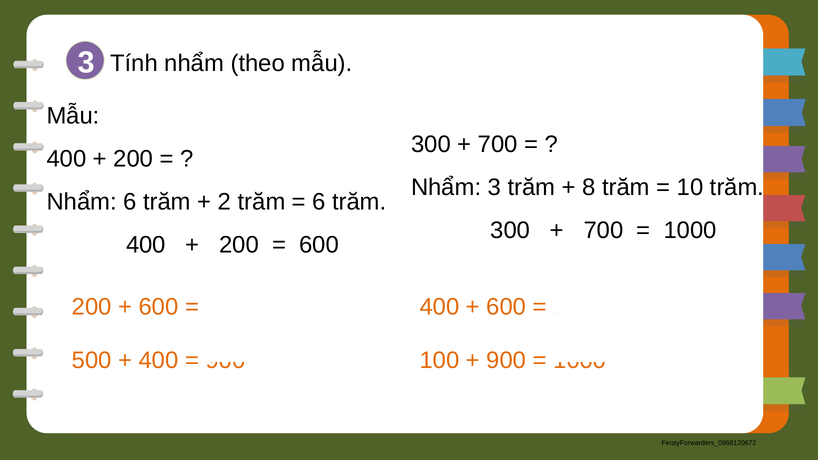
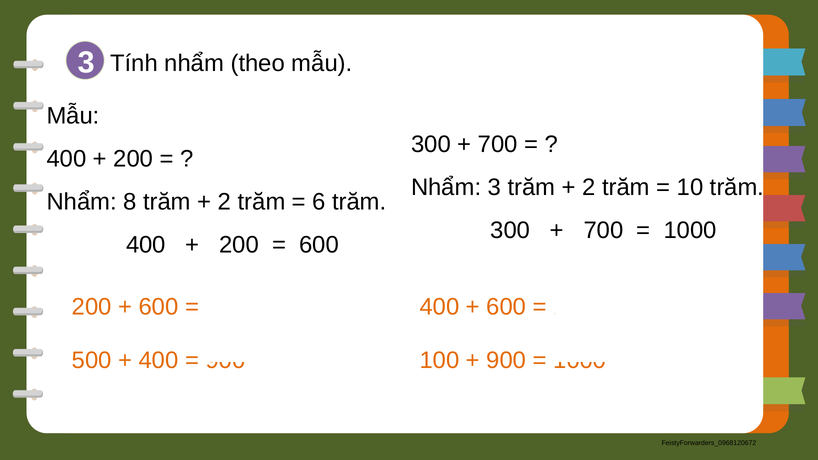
8: 8 -> 2 (589, 188)
Nhẩm 6: 6 -> 8 (130, 202)
